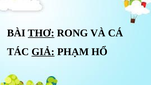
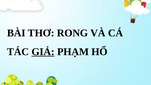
THƠ underline: present -> none (41, 33)
